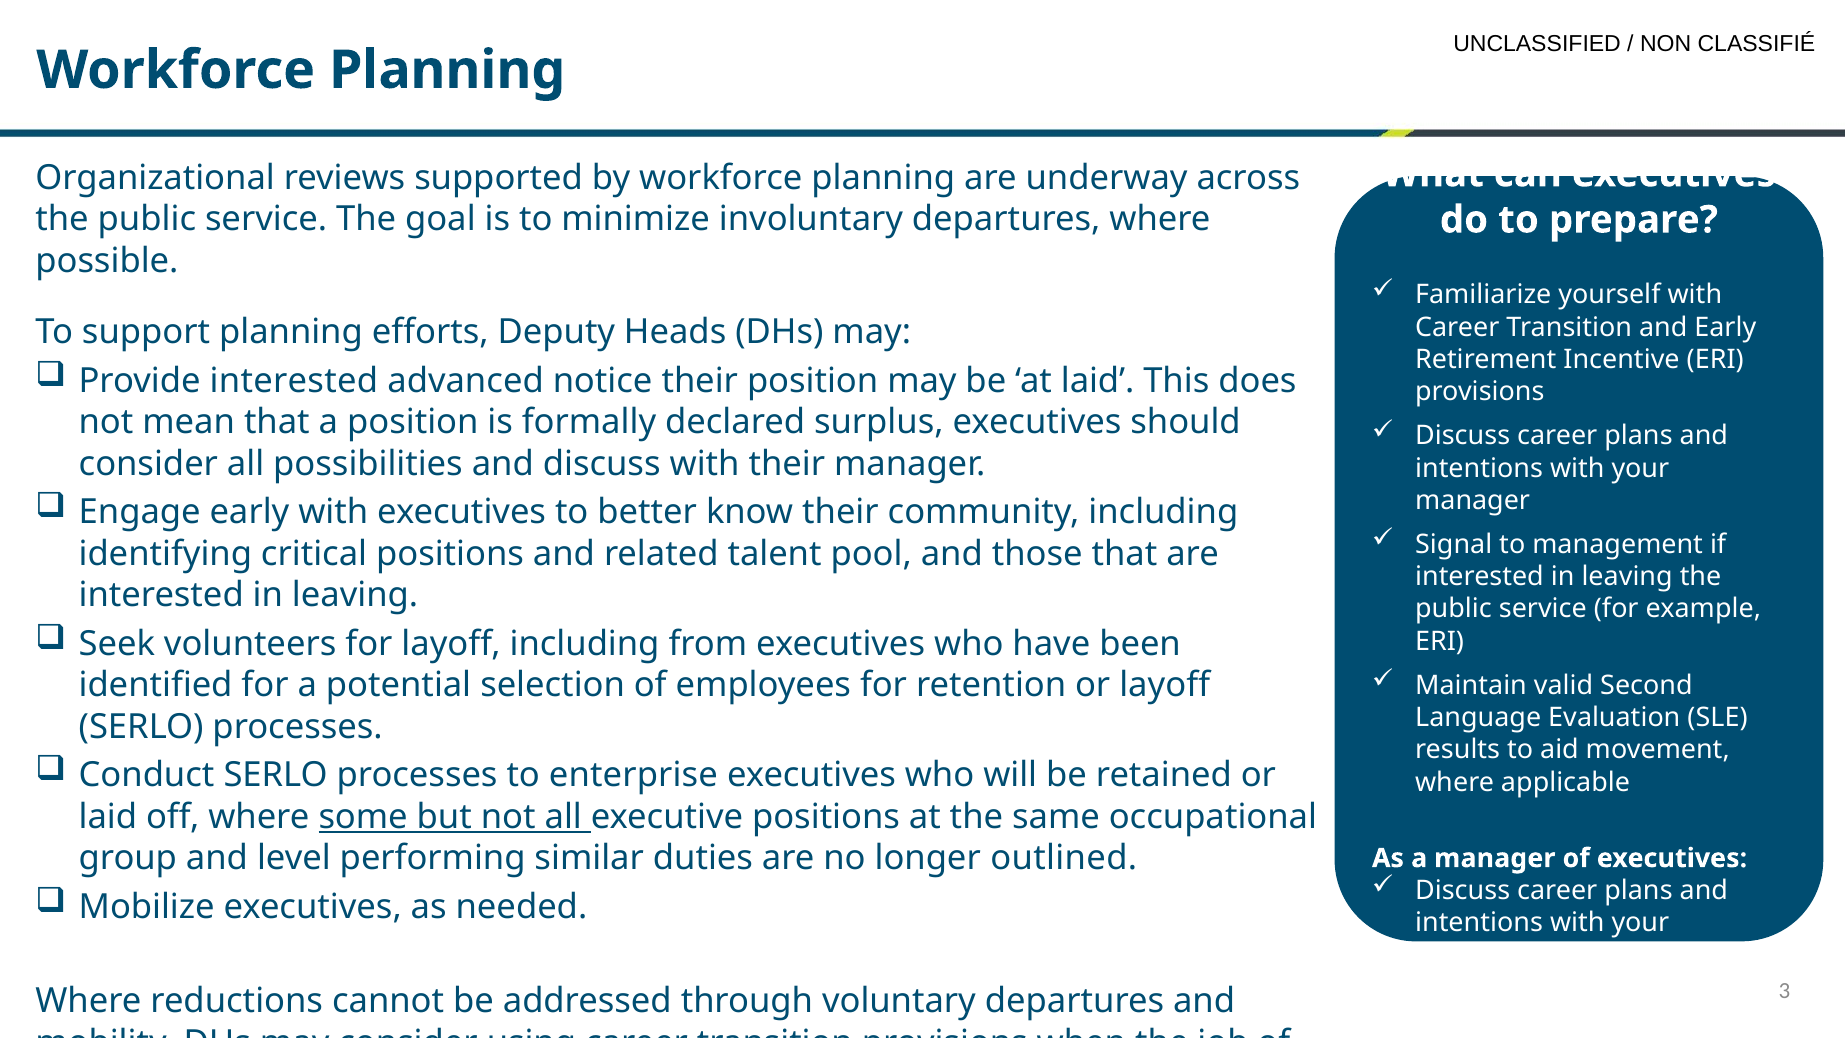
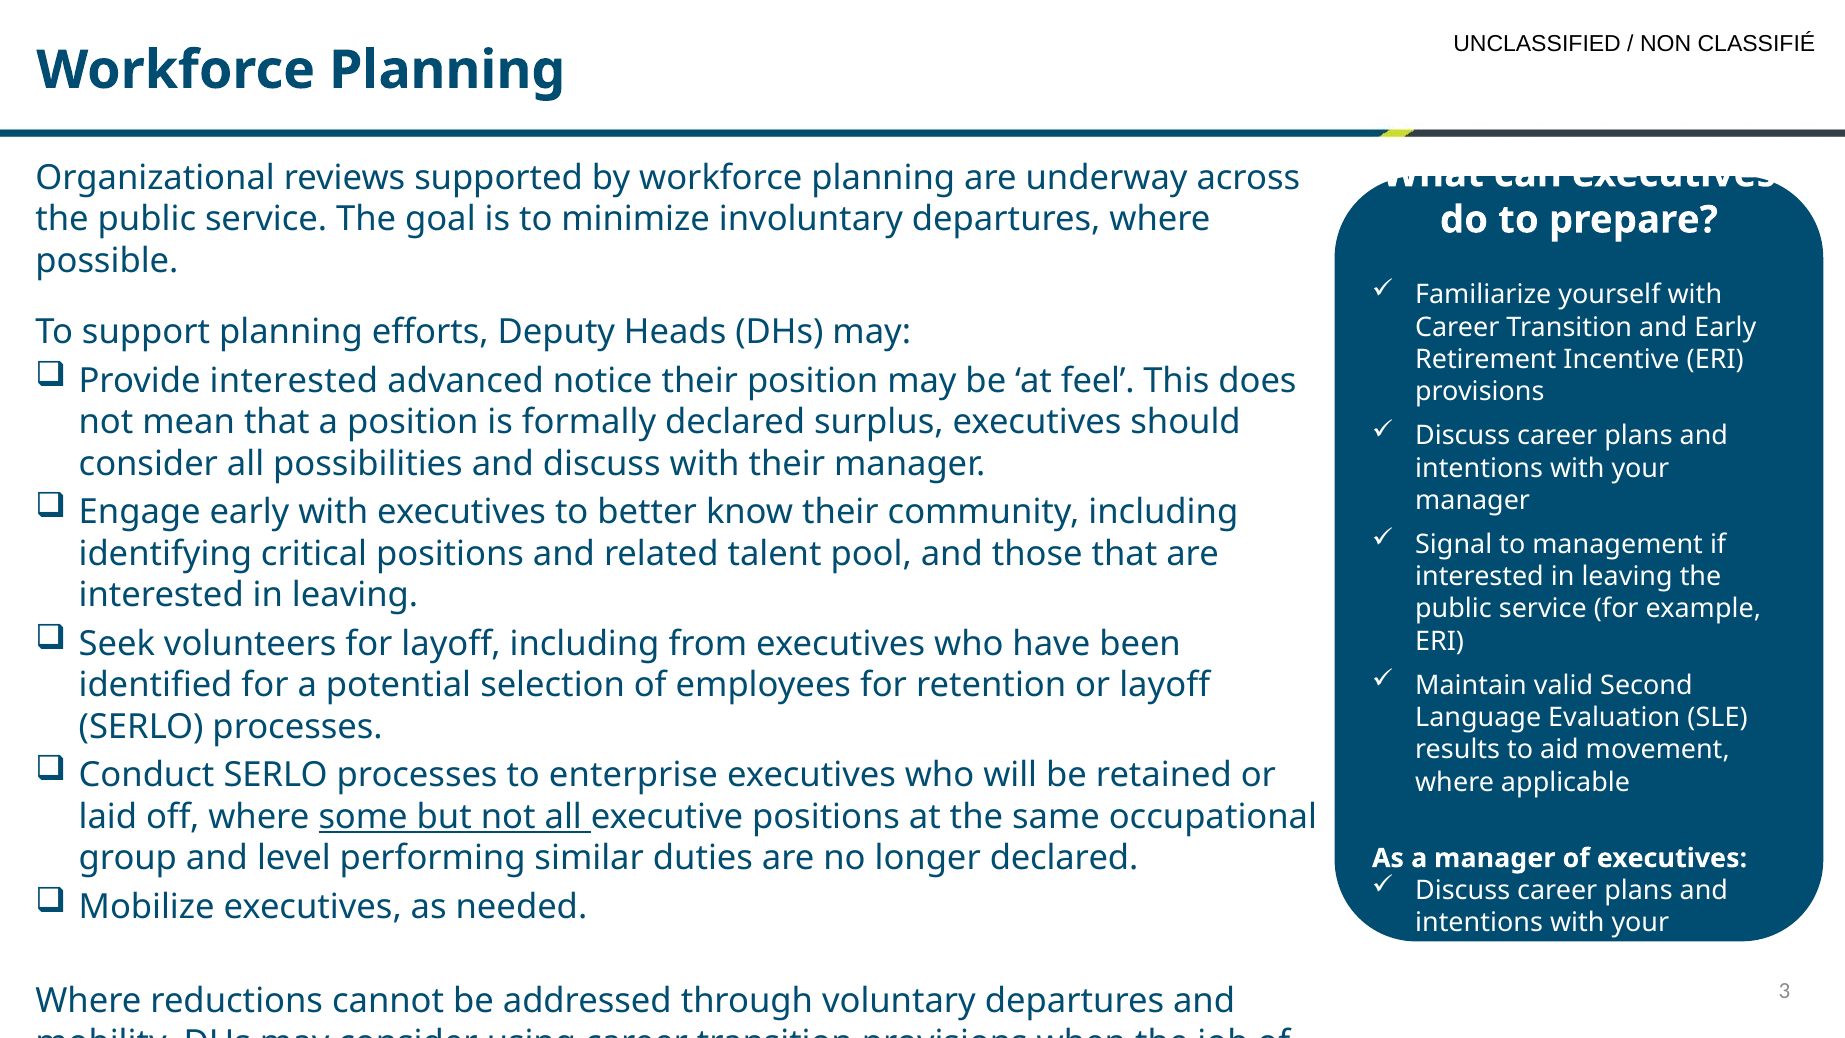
at laid: laid -> feel (1098, 381)
longer outlined: outlined -> declared (1064, 858)
